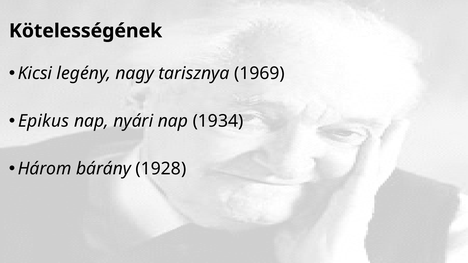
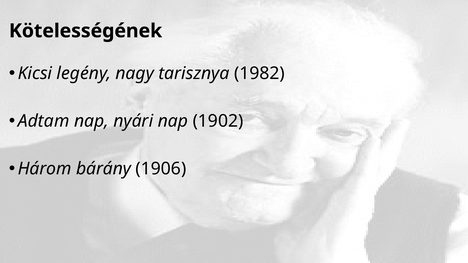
1969: 1969 -> 1982 (260, 73)
Epikus: Epikus -> Adtam (44, 121)
1934: 1934 -> 1902 (218, 121)
1928: 1928 -> 1906 (161, 169)
